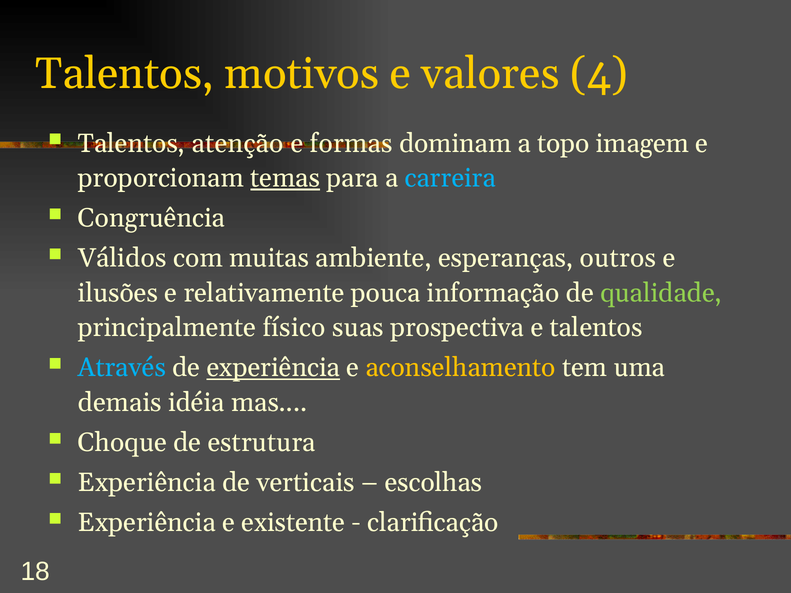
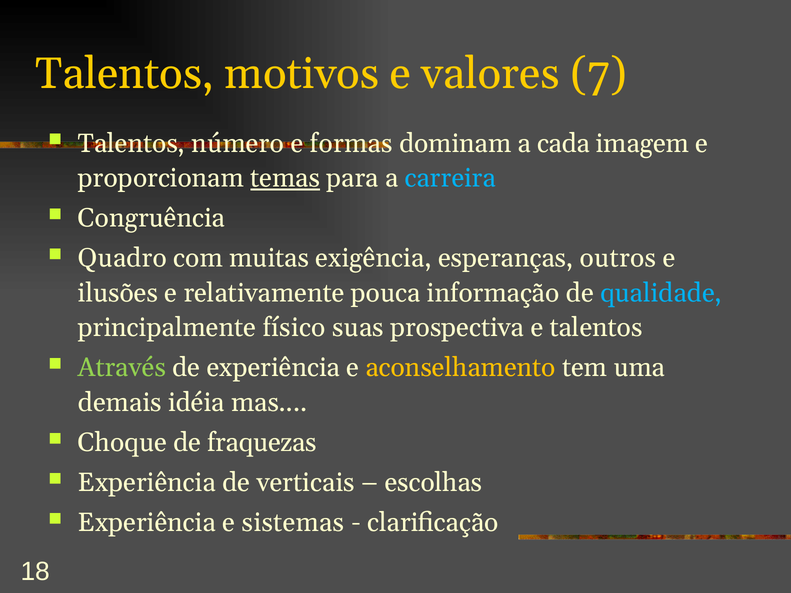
4: 4 -> 7 (599, 74)
atenção: atenção -> número (238, 143)
topo: topo -> cada (563, 143)
Válidos: Válidos -> Quadro (122, 258)
ambiente: ambiente -> exigência (374, 258)
qualidade colour: light green -> light blue (661, 293)
Através colour: light blue -> light green (122, 368)
experiência underline: present -> none (273, 368)
estrutura: estrutura -> fraquezas (262, 443)
existente: existente -> sistemas (293, 523)
